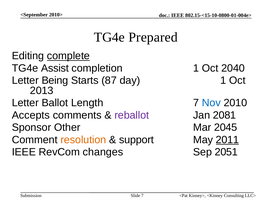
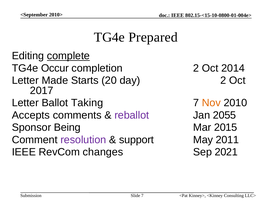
Assist: Assist -> Occur (55, 68)
completion 1: 1 -> 2 (196, 68)
2040: 2040 -> 2014 (233, 68)
Being: Being -> Made (55, 80)
87: 87 -> 20 (109, 80)
day 1: 1 -> 2 (223, 80)
2013: 2013 -> 2017 (42, 91)
Length: Length -> Taking (87, 103)
Nov colour: blue -> orange (211, 103)
2081: 2081 -> 2055 (224, 115)
Other: Other -> Being (67, 127)
2045: 2045 -> 2015 (226, 127)
resolution colour: orange -> purple (83, 140)
2011 underline: present -> none (227, 140)
2051: 2051 -> 2021 (226, 152)
